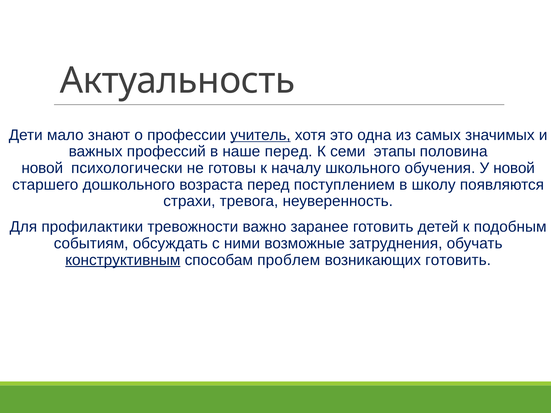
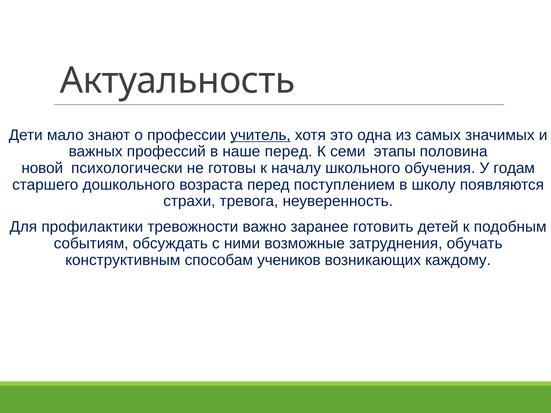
У новой: новой -> годам (514, 168)
конструктивным underline: present -> none (123, 260)
проблем: проблем -> учеников (289, 260)
возникающих готовить: готовить -> каждому (458, 260)
